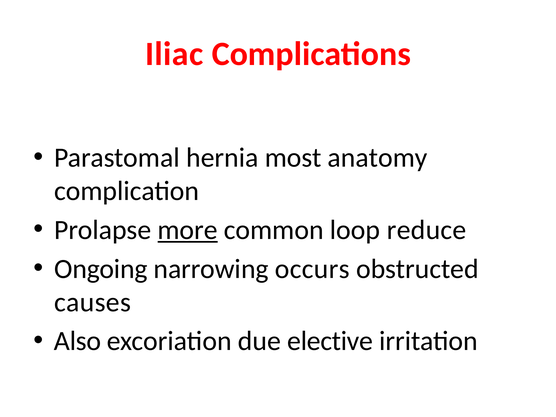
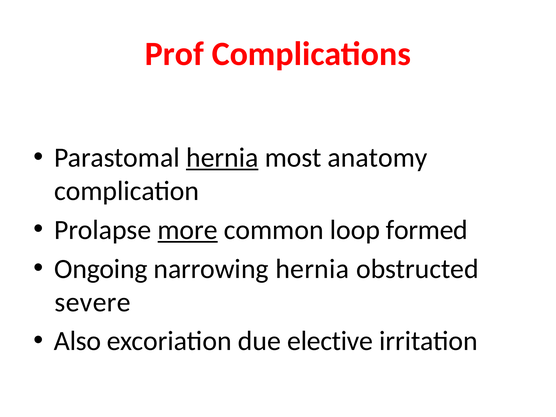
Iliac: Iliac -> Prof (174, 54)
hernia underline: none -> present (222, 158)
reduce: reduce -> formed (427, 230)
narrowing occurs: occurs -> hernia (312, 269)
causes: causes -> severe (93, 302)
